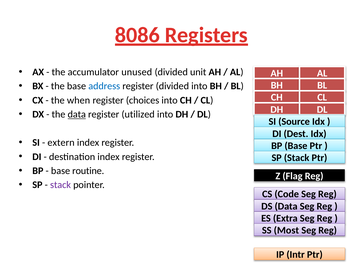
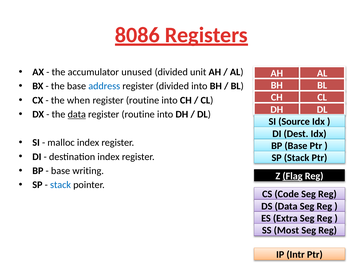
choices: choices -> routine (143, 100)
utilized: utilized -> routine (138, 114)
extern: extern -> malloc (61, 143)
routine: routine -> writing (88, 171)
Flag underline: none -> present (293, 176)
stack colour: purple -> blue (61, 185)
